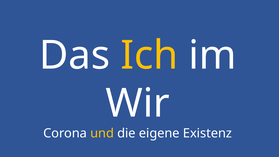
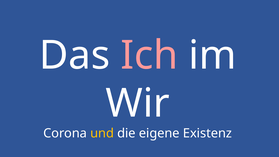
Ich colour: yellow -> pink (149, 55)
